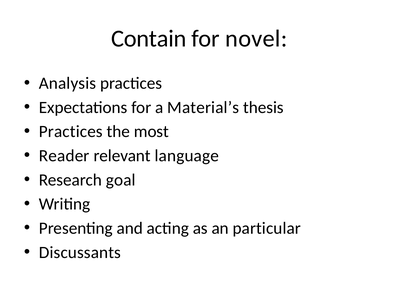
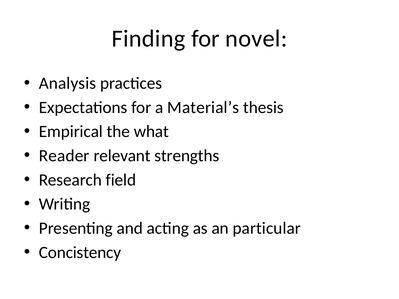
Contain: Contain -> Finding (148, 39)
Practices: Practices -> Empirical (71, 132)
most: most -> what (151, 132)
language: language -> strengths (187, 156)
goal: goal -> field (121, 180)
Discussants: Discussants -> Concistency (80, 253)
